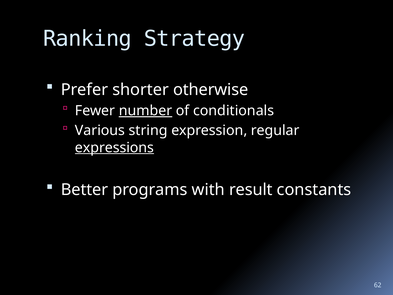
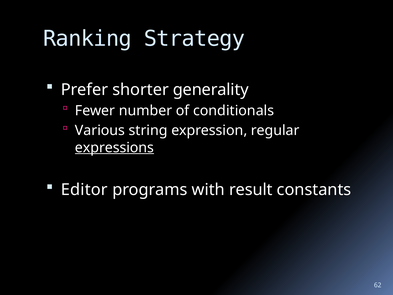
otherwise: otherwise -> generality (211, 90)
number underline: present -> none (145, 111)
Better: Better -> Editor (84, 190)
